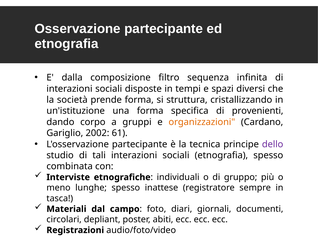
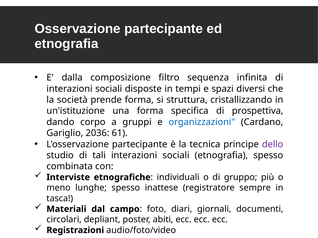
provenienti: provenienti -> prospettiva (258, 111)
organizzazioni colour: orange -> blue (202, 122)
2002: 2002 -> 2036 (97, 133)
